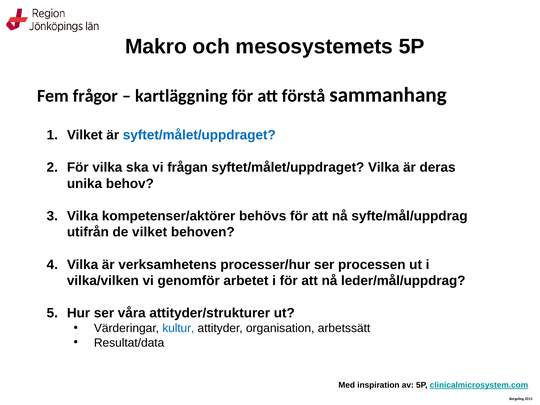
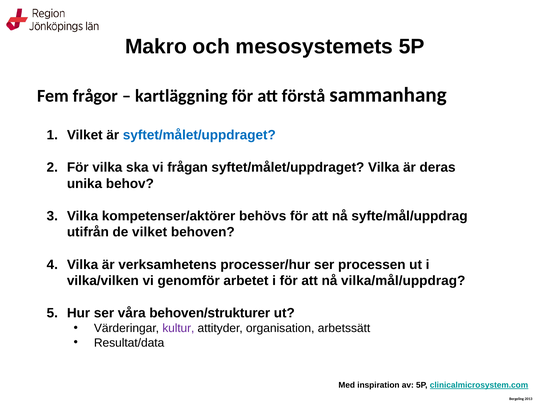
leder/mål/uppdrag: leder/mål/uppdrag -> vilka/mål/uppdrag (403, 281)
attityder/strukturer: attityder/strukturer -> behoven/strukturer (210, 313)
kultur colour: blue -> purple (178, 328)
